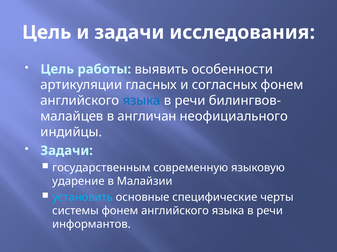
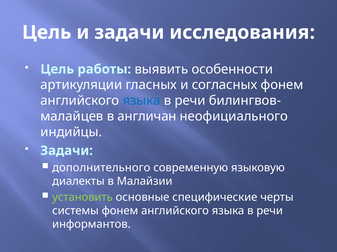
государственным: государственным -> дополнительного (101, 168)
ударение: ударение -> диалекты (78, 182)
установить colour: light blue -> light green (82, 198)
